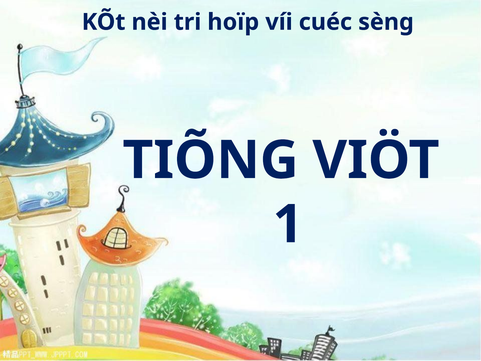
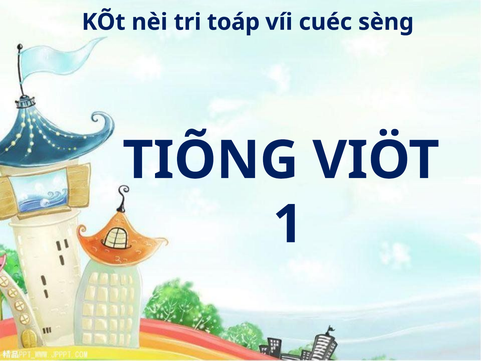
hoïp: hoïp -> toáp (233, 22)
